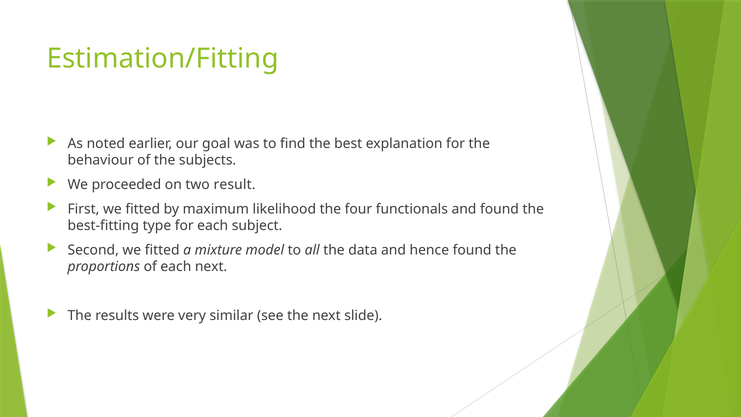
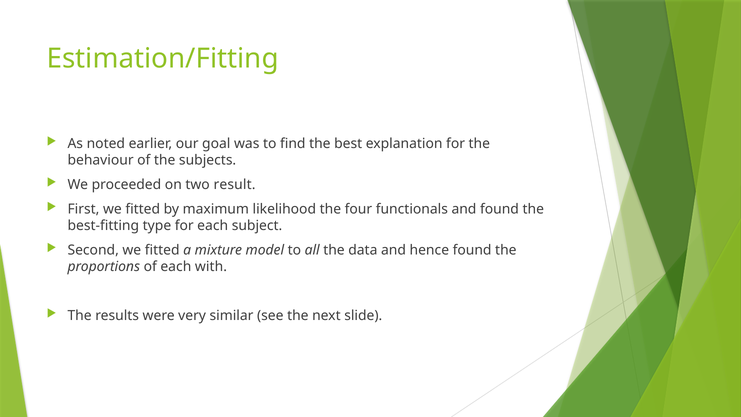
each next: next -> with (211, 267)
